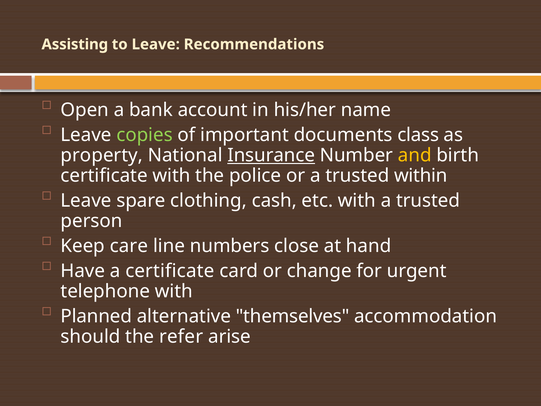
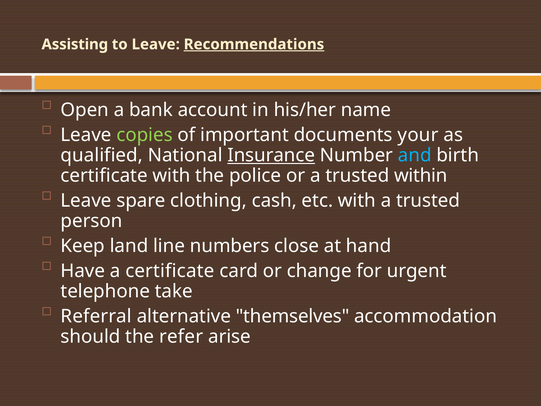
Recommendations underline: none -> present (254, 44)
class: class -> your (418, 135)
property: property -> qualified (102, 155)
and colour: yellow -> light blue (415, 155)
care: care -> land (129, 246)
telephone with: with -> take (174, 291)
Planned: Planned -> Referral (96, 316)
